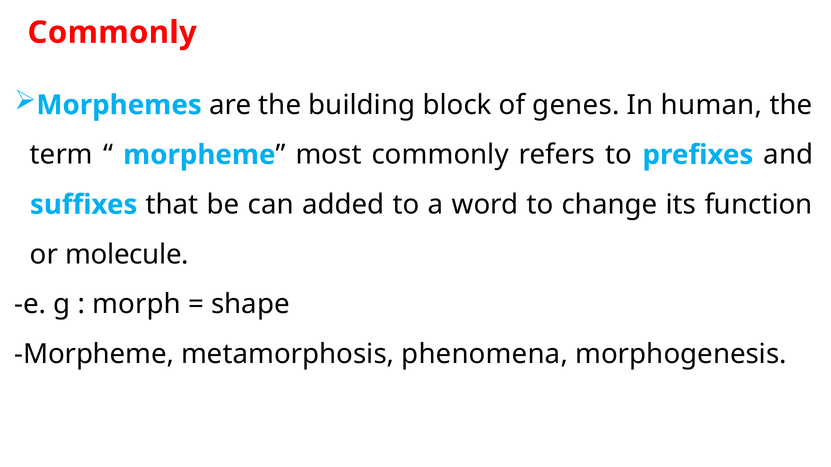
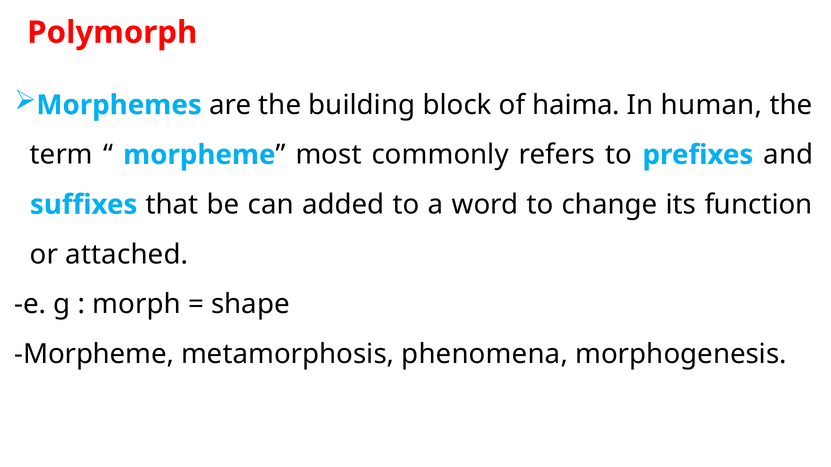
Commonly: Commonly -> Polymorph (112, 33)
genes: genes -> haima (576, 105)
molecule: molecule -> attached (127, 255)
